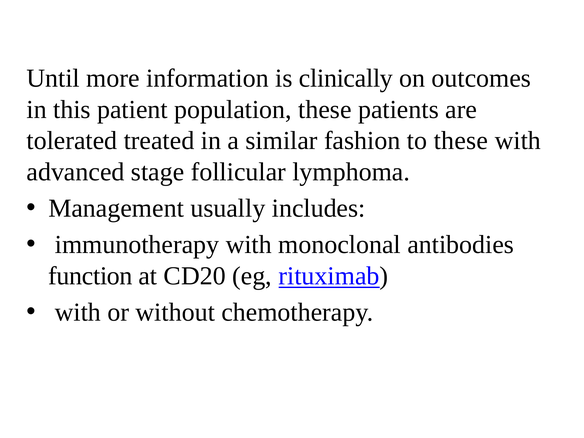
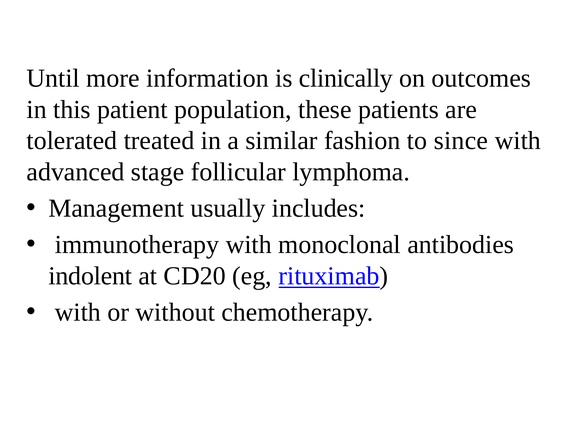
to these: these -> since (461, 141)
function: function -> indolent (90, 276)
